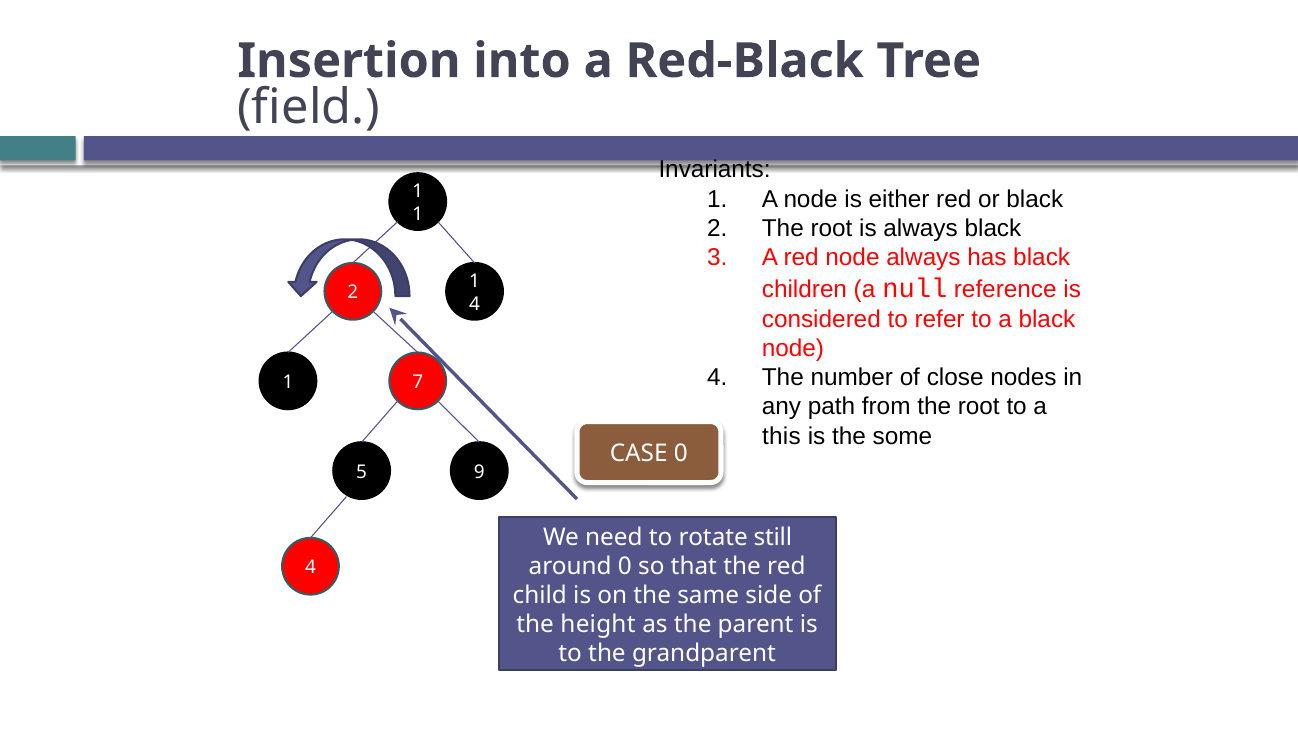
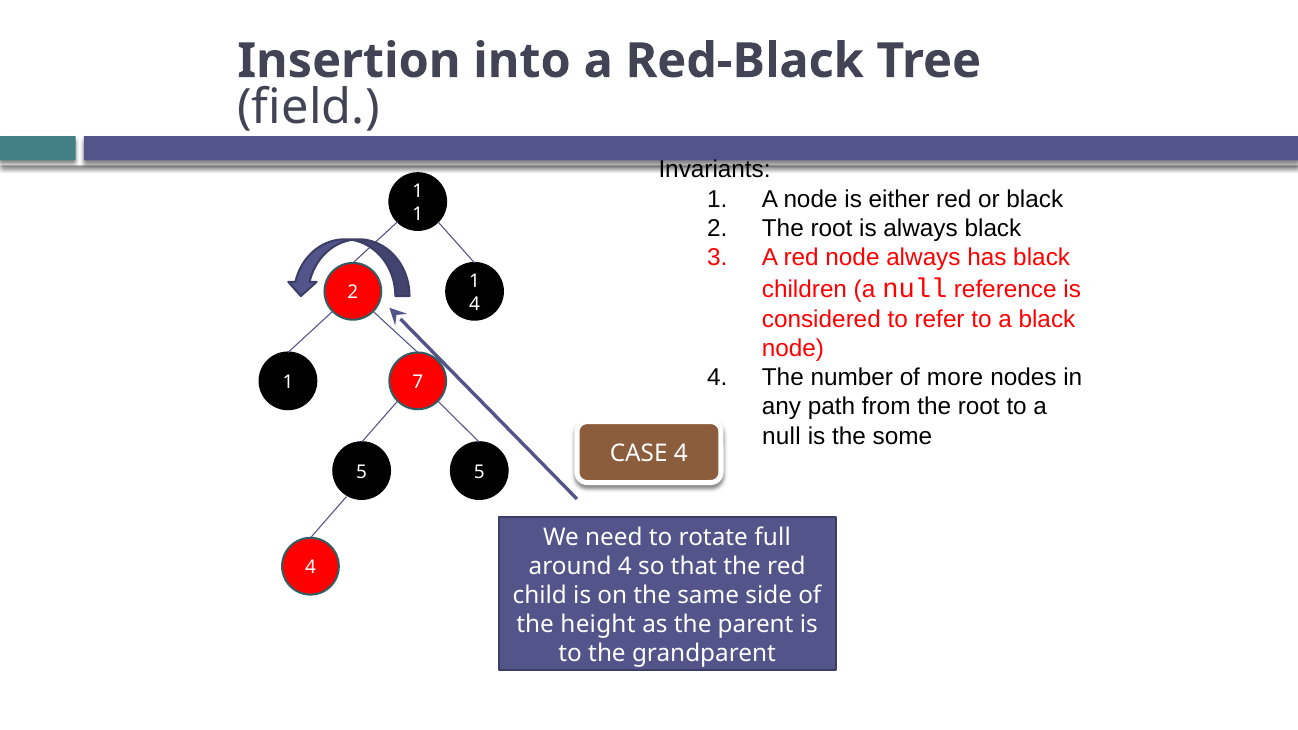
close: close -> more (955, 378)
this: this -> null (781, 436)
CASE 0: 0 -> 4 (681, 454)
5 9: 9 -> 5 (479, 472)
still: still -> full (773, 537)
around 0: 0 -> 4 (625, 566)
